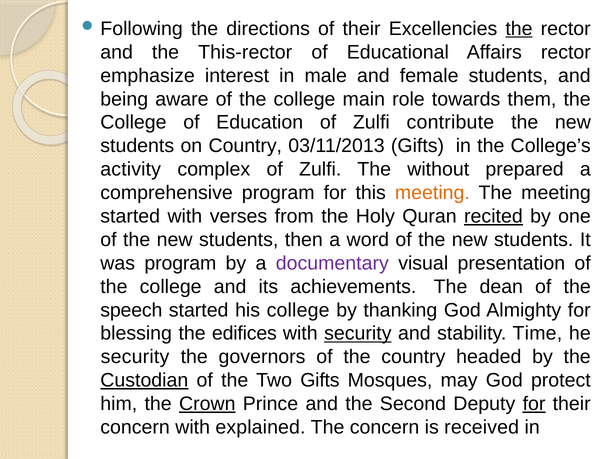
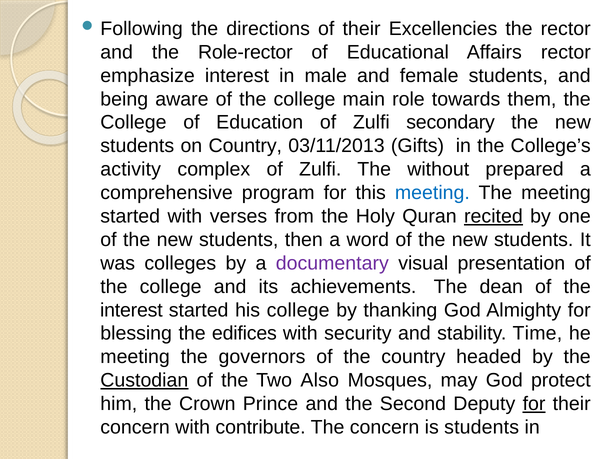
the underline: present -> none (519, 29)
This-rector: This-rector -> Role-rector (245, 52)
contribute: contribute -> secondary (451, 123)
meeting colour: orange -> blue (432, 193)
was program: program -> colleges (180, 263)
speech: speech -> interest (131, 310)
security underline: present -> none (358, 334)
security: security -> meeting (135, 357)
Two Gifts: Gifts -> Also (320, 380)
Crown underline: present -> none (207, 404)
explained: explained -> contribute (261, 427)
is received: received -> students (482, 427)
